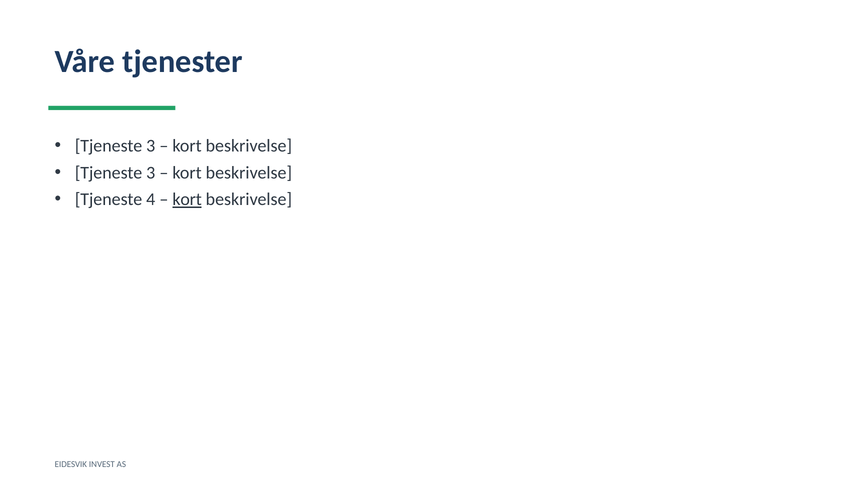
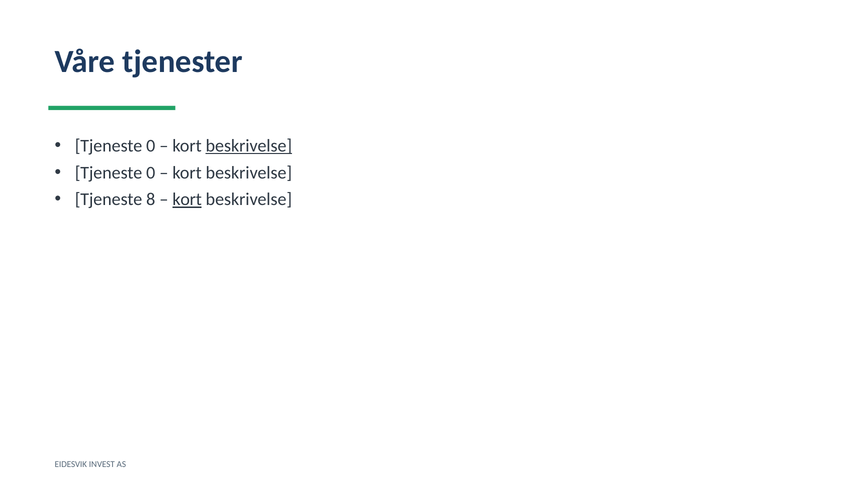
3: 3 -> 0 (151, 146)
beskrivelse underline: none -> present (249, 146)
3: 3 -> 0 (151, 173)
4: 4 -> 8 (151, 199)
